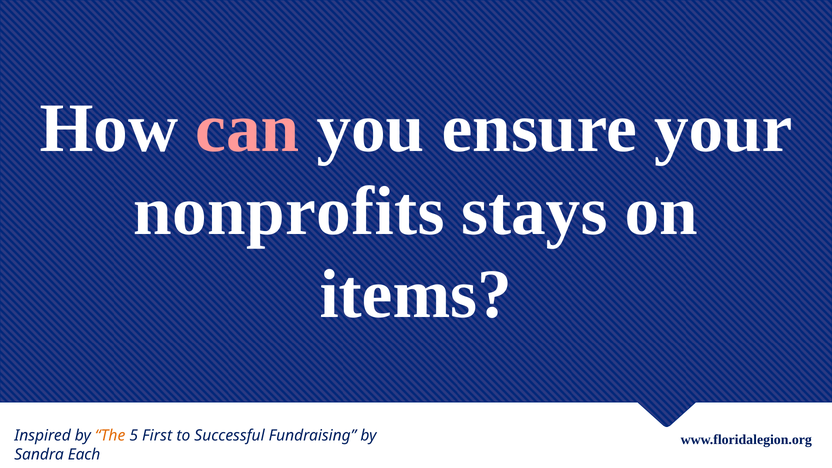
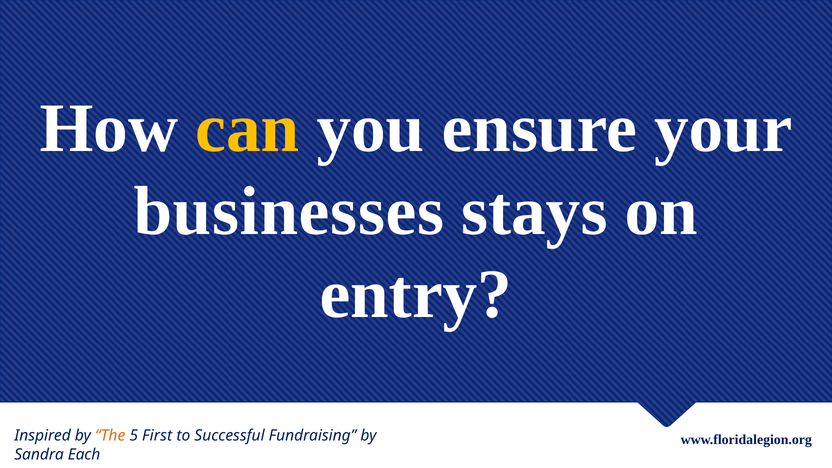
can colour: pink -> yellow (247, 128)
nonprofits: nonprofits -> businesses (289, 211)
items: items -> entry (416, 295)
